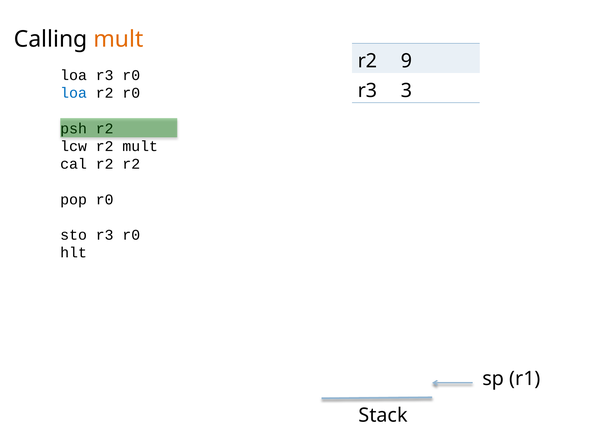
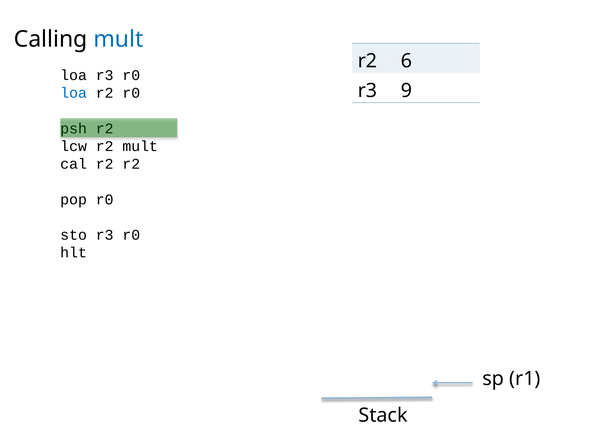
mult colour: orange -> blue (118, 39)
9: 9 -> 6 (406, 61)
3: 3 -> 9 (406, 90)
